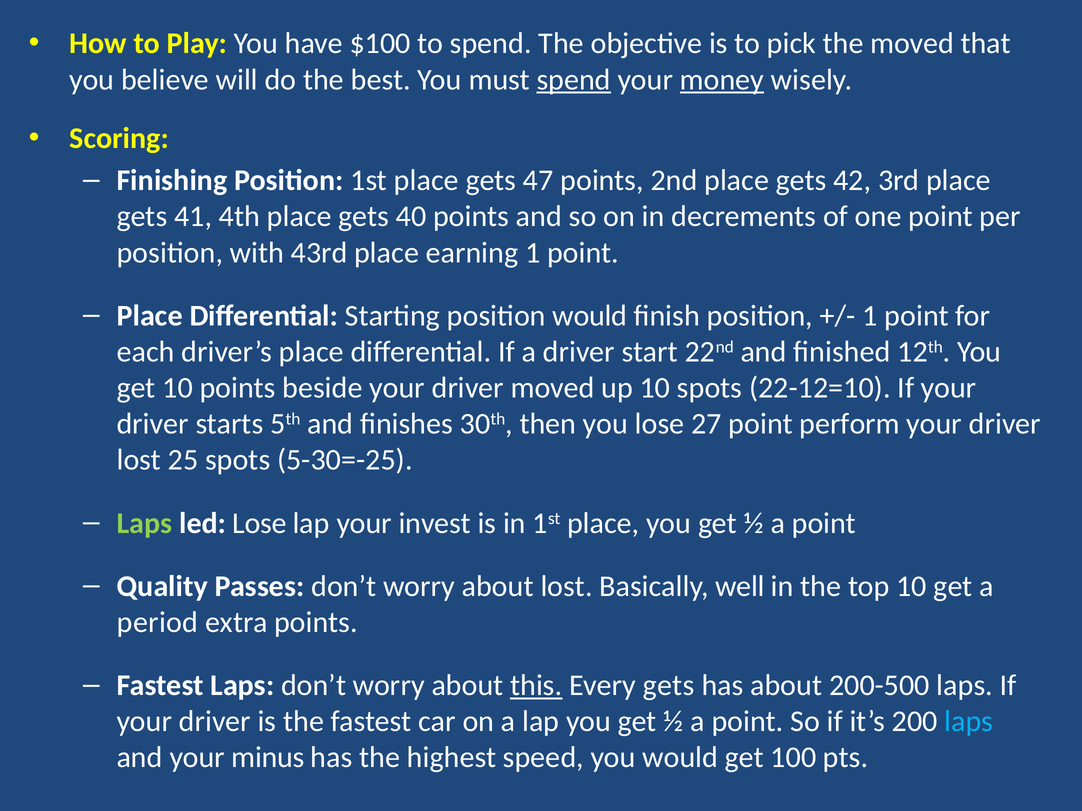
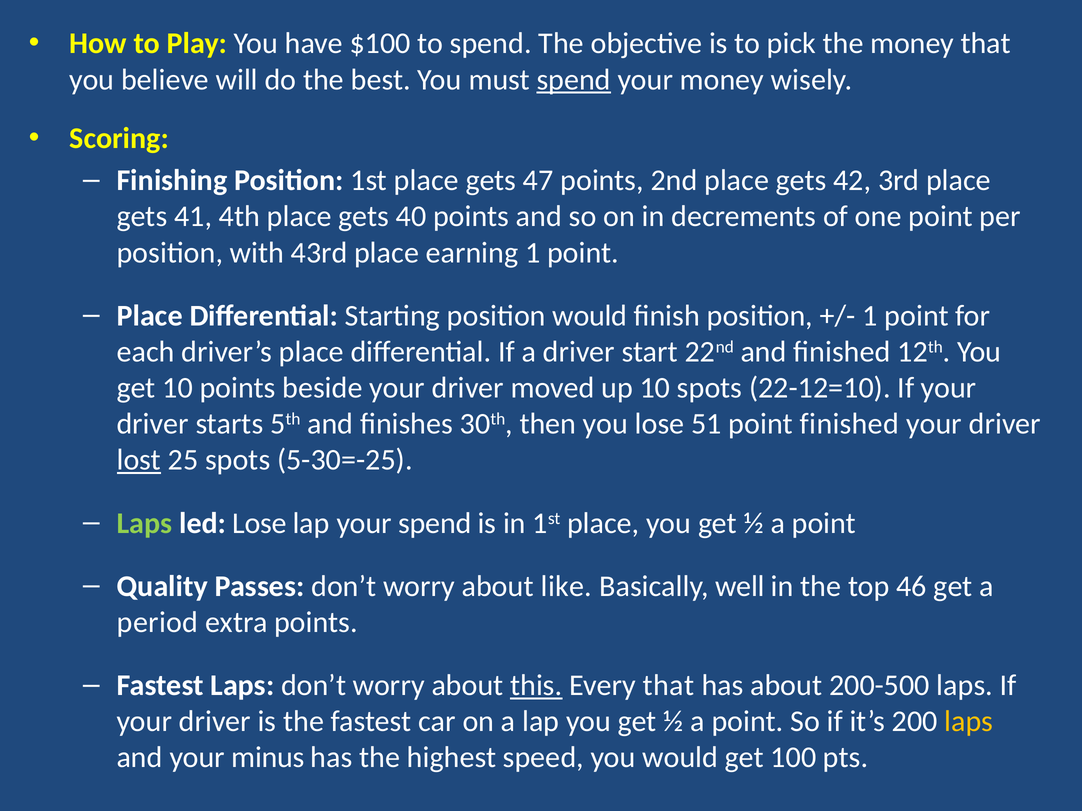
the moved: moved -> money (912, 44)
money underline: present -> none (722, 80)
27: 27 -> 51 (706, 424)
point perform: perform -> finished (849, 424)
lost underline: none -> present (139, 460)
your invest: invest -> spend (435, 523)
about lost: lost -> like (566, 587)
top 10: 10 -> 46 (911, 587)
Every gets: gets -> that (669, 686)
laps colour: light blue -> yellow (969, 722)
